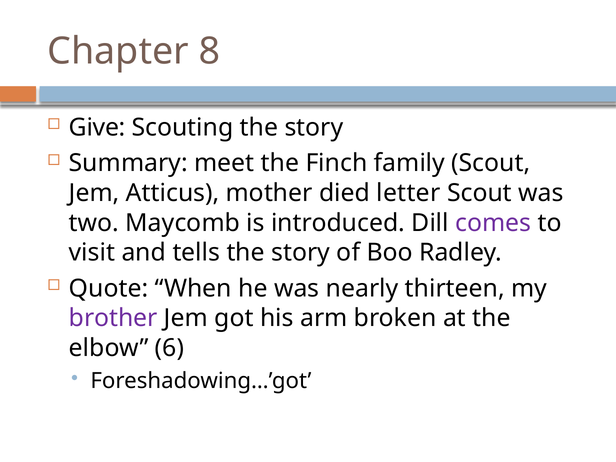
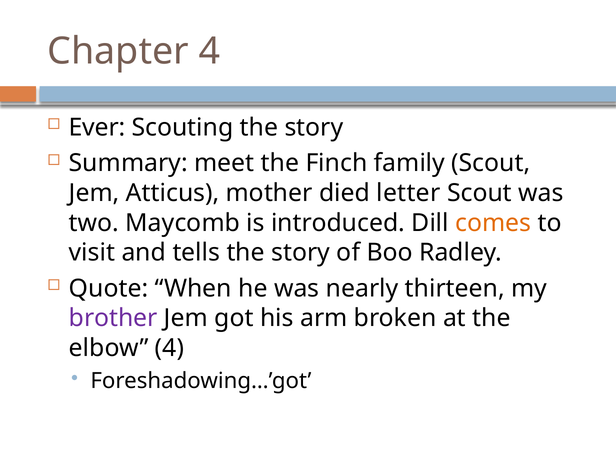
Chapter 8: 8 -> 4 (209, 51)
Give: Give -> Ever (97, 127)
comes colour: purple -> orange (493, 223)
elbow 6: 6 -> 4 (169, 348)
